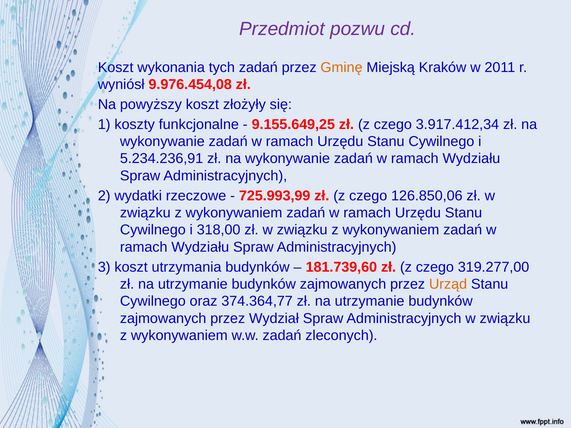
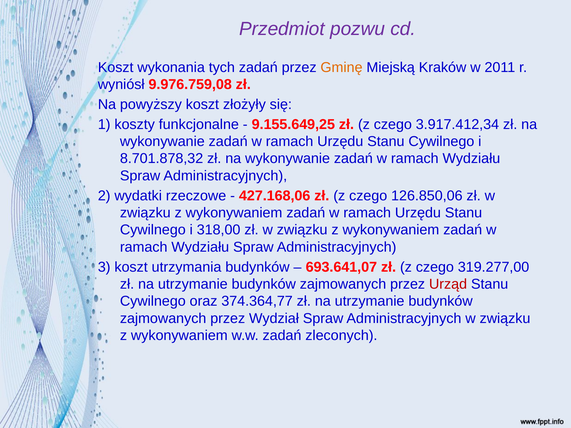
9.976.454,08: 9.976.454,08 -> 9.976.759,08 (190, 84)
5.234.236,91: 5.234.236,91 -> 8.701.878,32 (162, 159)
725.993,99: 725.993,99 -> 427.168,06 (275, 196)
181.739,60: 181.739,60 -> 693.641,07 (341, 267)
Urząd colour: orange -> red (448, 284)
